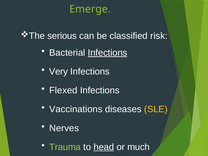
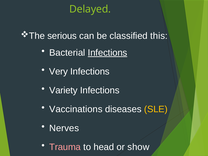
Emerge: Emerge -> Delayed (90, 9)
risk: risk -> this (159, 36)
Flexed: Flexed -> Variety (63, 90)
Trauma colour: light green -> pink (65, 147)
head underline: present -> none (104, 147)
much: much -> show (138, 147)
